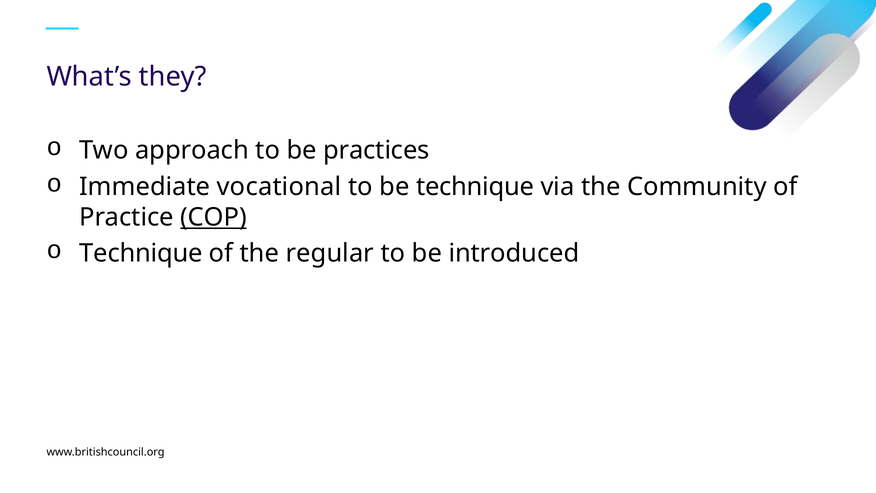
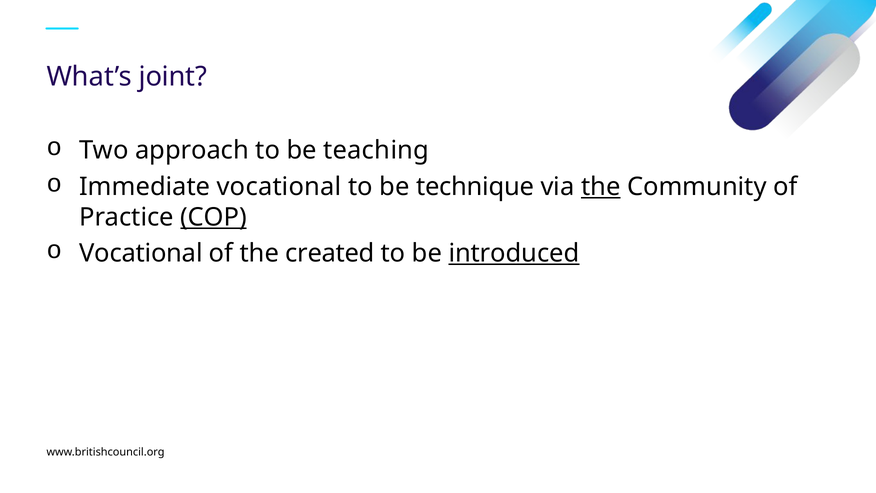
they: they -> joint (173, 77)
practices: practices -> teaching (376, 150)
the underline: none -> present (601, 186)
Technique: Technique -> Vocational (141, 253)
regular: regular -> created (330, 253)
introduced underline: none -> present (514, 253)
